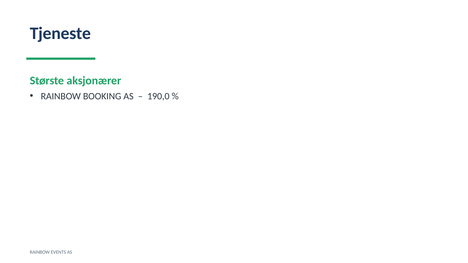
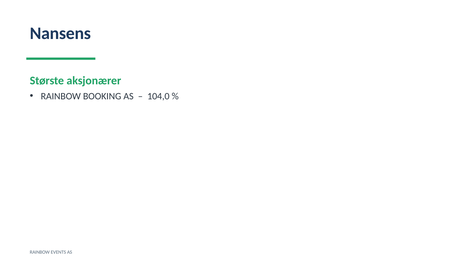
Tjeneste: Tjeneste -> Nansens (60, 33)
190,0: 190,0 -> 104,0 (158, 96)
